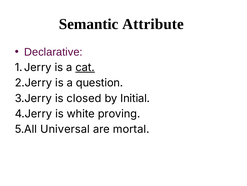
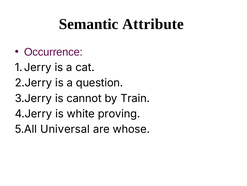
Declarative: Declarative -> Occurrence (53, 52)
cat underline: present -> none (85, 67)
closed: closed -> cannot (84, 98)
Initial: Initial -> Train (135, 98)
mortal: mortal -> whose (131, 129)
